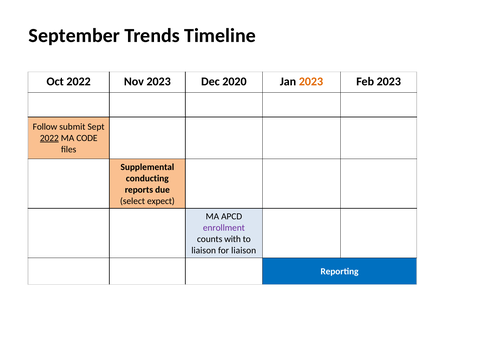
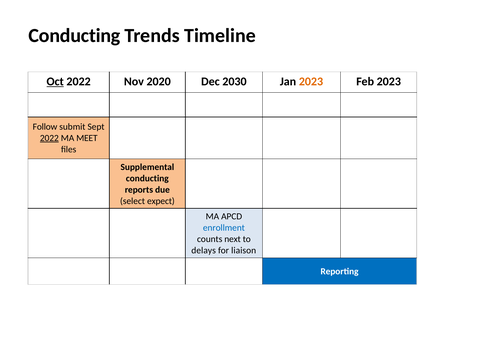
September: September -> Conducting (74, 36)
Oct underline: none -> present (55, 82)
Nov 2023: 2023 -> 2020 (159, 82)
2020: 2020 -> 2030 (234, 82)
CODE: CODE -> MEET (87, 138)
enrollment colour: purple -> blue (224, 228)
with: with -> next (233, 239)
liaison: liaison -> delays (204, 251)
